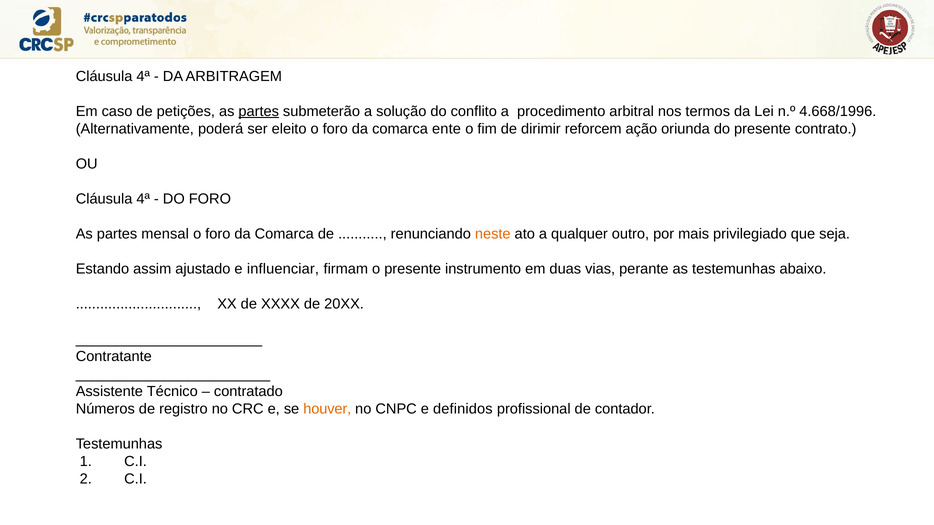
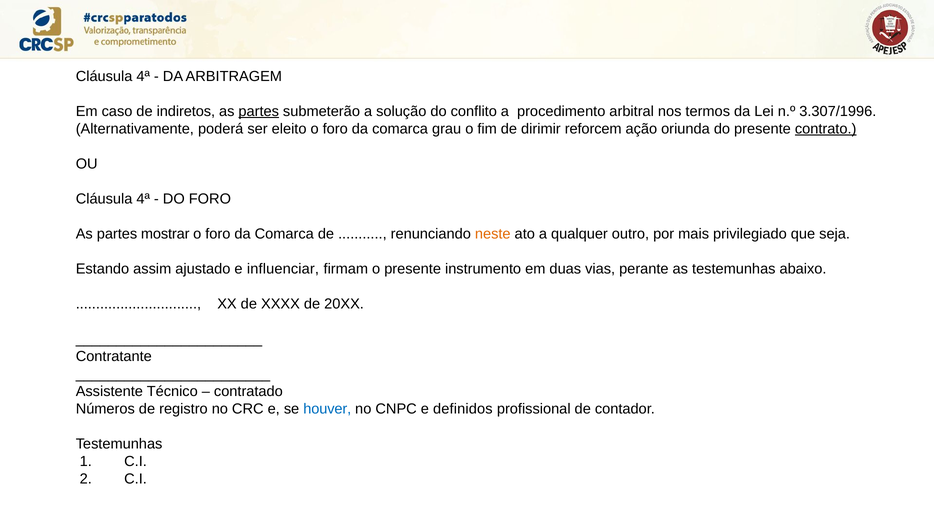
petições: petições -> indiretos (186, 111)
4.668/1996: 4.668/1996 -> 3.307/1996 (838, 111)
ente: ente -> grau (447, 129)
contrato underline: none -> present (826, 129)
mensal: mensal -> mostrar (165, 234)
houver colour: orange -> blue (327, 409)
